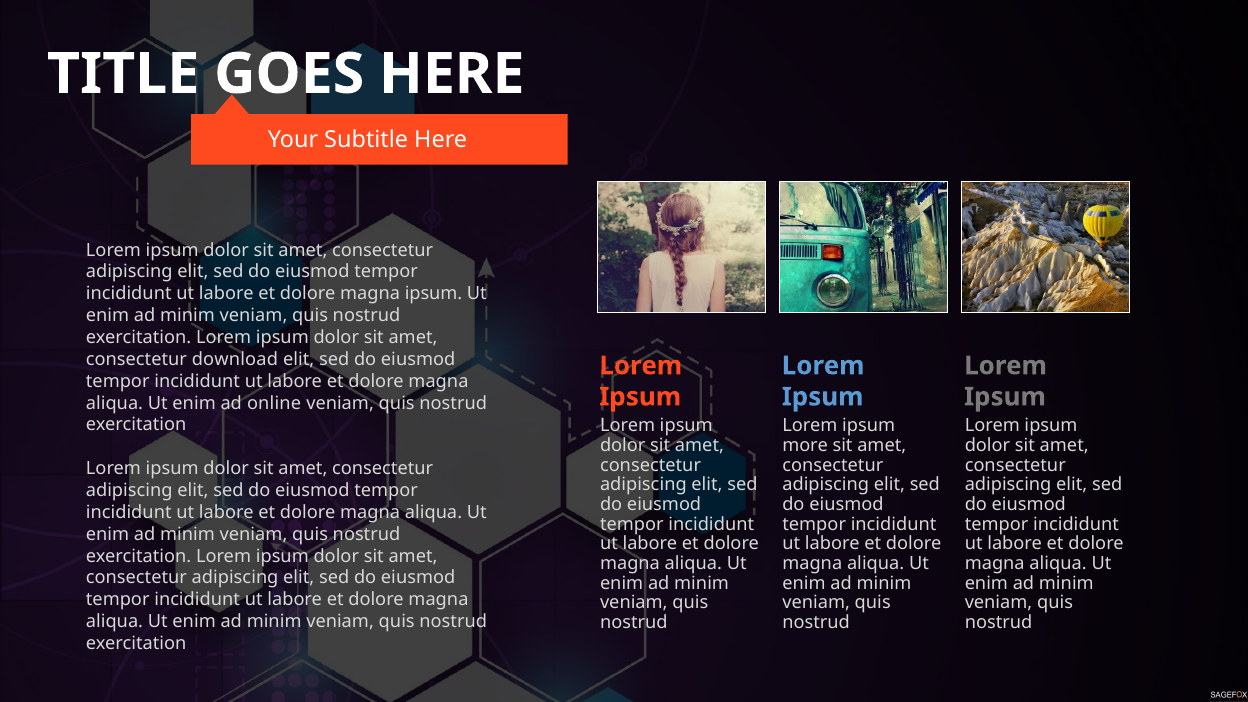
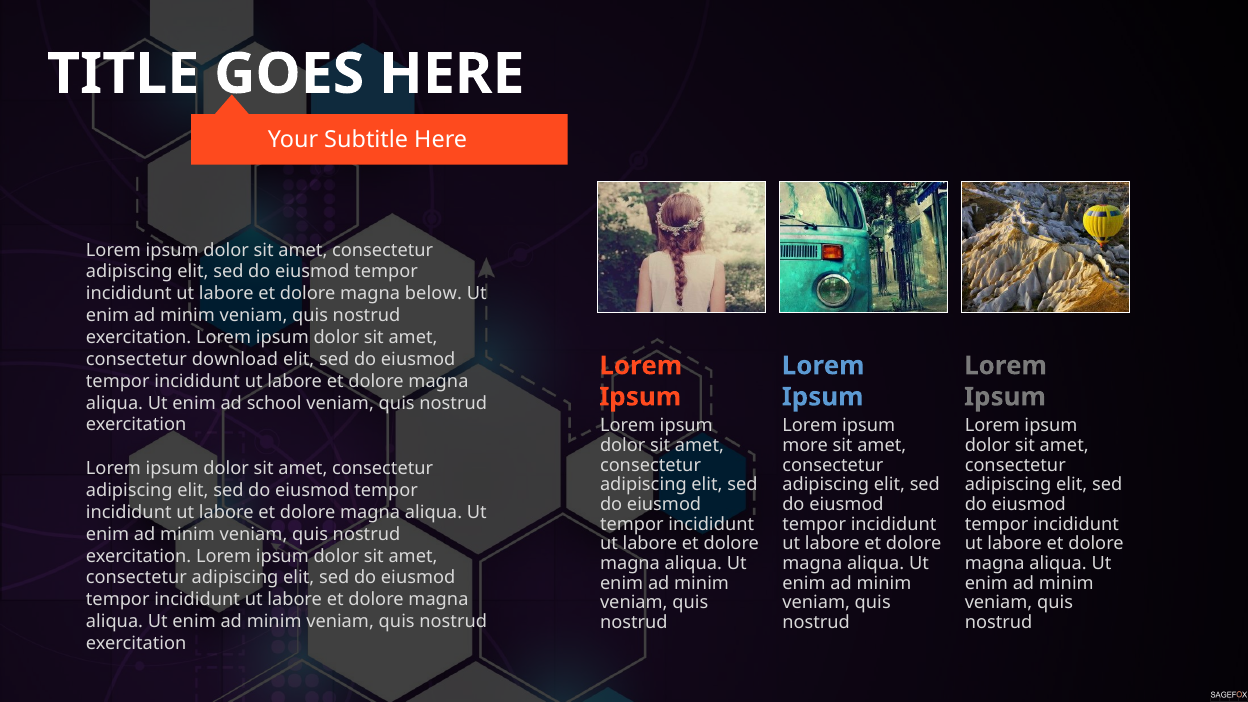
magna ipsum: ipsum -> below (433, 294)
online: online -> school (274, 403)
